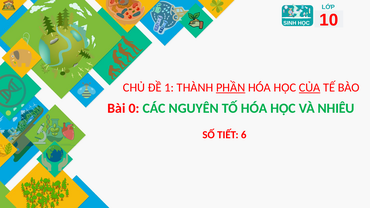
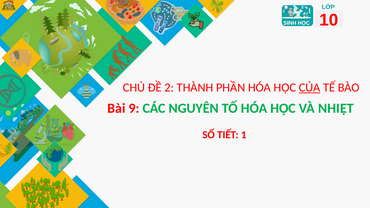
1: 1 -> 2 (169, 88)
PHẦN underline: present -> none (231, 88)
0: 0 -> 9 (134, 108)
NHIÊU: NHIÊU -> NHIỆT (336, 108)
6: 6 -> 1 (244, 135)
